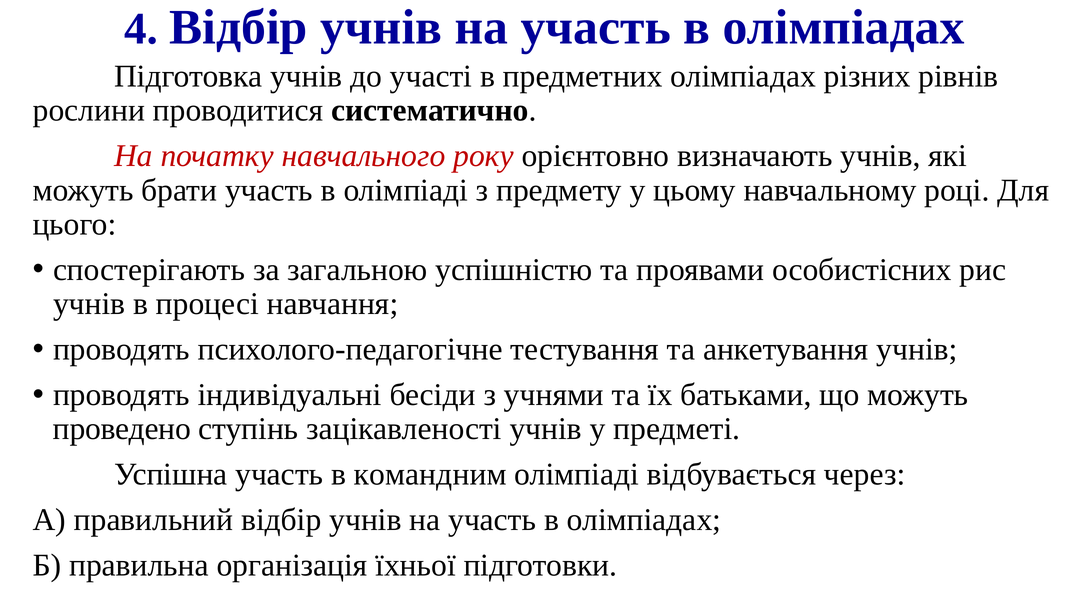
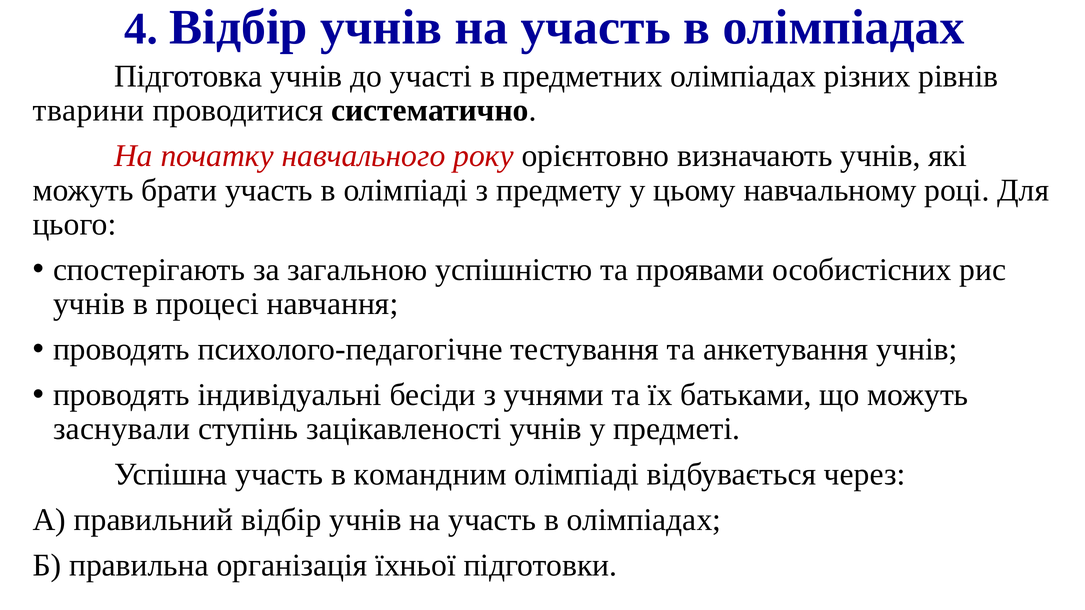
рослини: рослини -> тварини (89, 110)
проведено: проведено -> заснували (122, 429)
